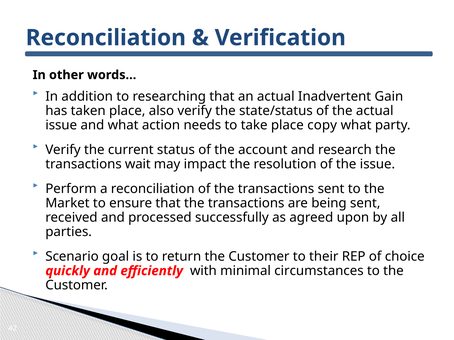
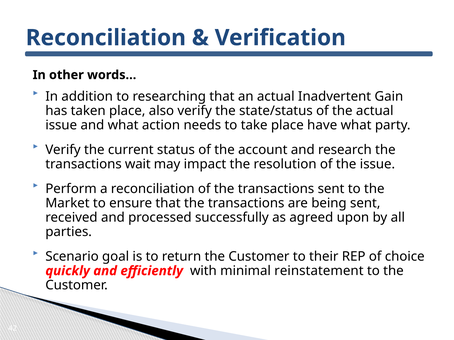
copy: copy -> have (322, 125)
circumstances: circumstances -> reinstatement (319, 271)
